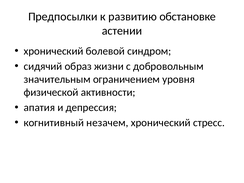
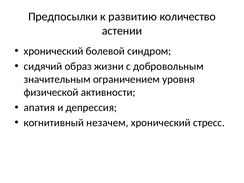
обстановке: обстановке -> количество (188, 16)
